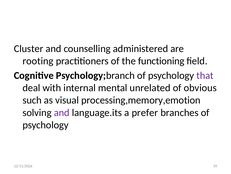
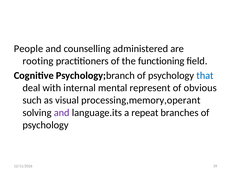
Cluster: Cluster -> People (29, 48)
that colour: purple -> blue (205, 75)
unrelated: unrelated -> represent (150, 87)
processing,memory,emotion: processing,memory,emotion -> processing,memory,operant (141, 100)
prefer: prefer -> repeat (145, 112)
